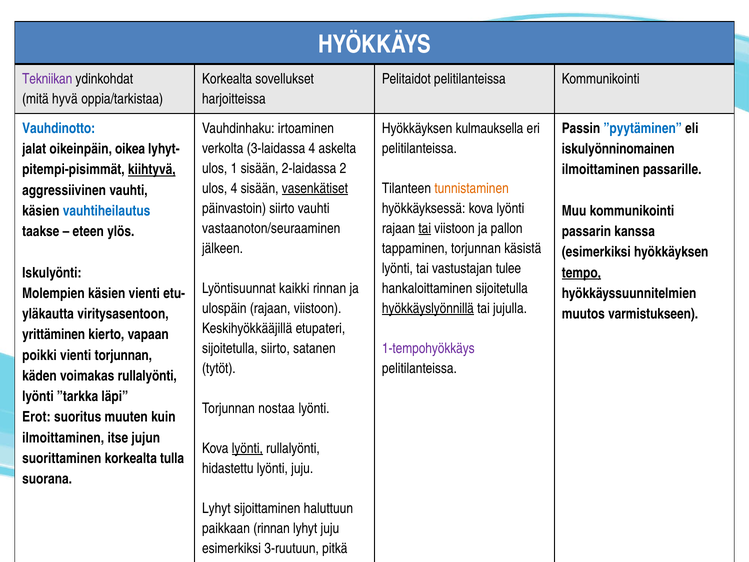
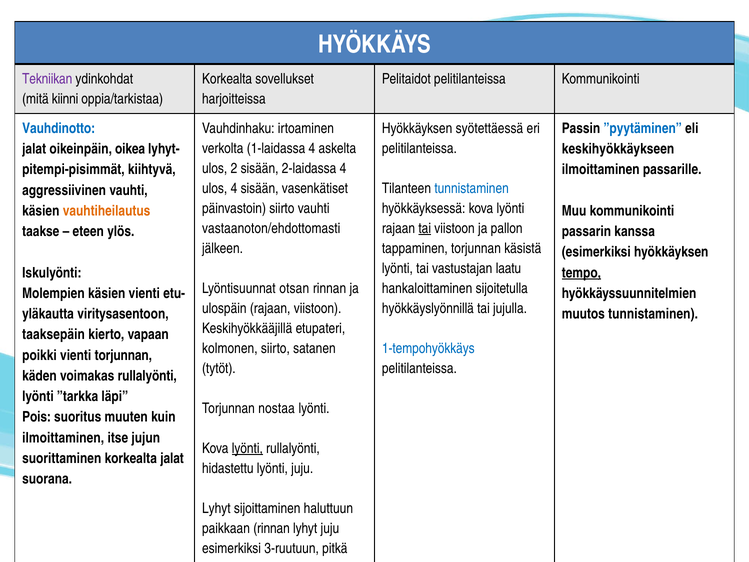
hyvä: hyvä -> kiinni (65, 99)
kulmauksella: kulmauksella -> syötettäessä (489, 128)
3-laidassa: 3-laidassa -> 1-laidassa (276, 148)
iskulyönninomainen: iskulyönninomainen -> keskihyökkäykseen (618, 149)
1: 1 -> 2 (234, 168)
2-laidassa 2: 2 -> 4 (343, 168)
kiihtyvä underline: present -> none (152, 170)
vasenkätiset underline: present -> none (315, 188)
tunnistaminen colour: orange -> blue (472, 188)
vauhtiheilautus colour: blue -> orange (107, 211)
vastaanoton/seuraaminen: vastaanoton/seuraaminen -> vastaanoton/ehdottomasti (271, 228)
tulee: tulee -> laatu (508, 268)
kaikki: kaikki -> otsan (294, 288)
hyökkäyslyönnillä underline: present -> none (428, 308)
muutos varmistukseen: varmistukseen -> tunnistaminen (653, 314)
yrittäminen: yrittäminen -> taaksepäin (54, 335)
sijoitetulla: sijoitetulla -> kolmonen (230, 348)
1-tempohyökkäys colour: purple -> blue (428, 348)
Erot: Erot -> Pois (37, 417)
korkealta tulla: tulla -> jalat (172, 458)
